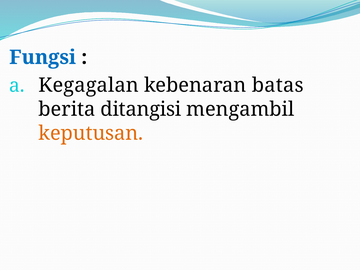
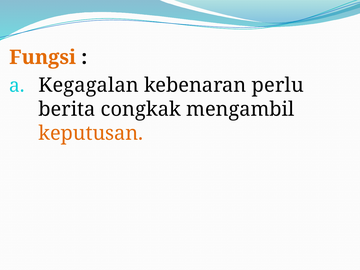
Fungsi colour: blue -> orange (43, 57)
batas: batas -> perlu (278, 85)
ditangisi: ditangisi -> congkak (141, 109)
